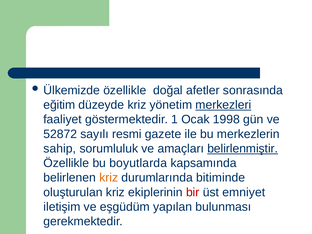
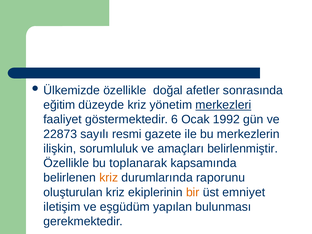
1: 1 -> 6 (175, 119)
1998: 1998 -> 1992 (226, 119)
52872: 52872 -> 22873 (60, 134)
sahip: sahip -> ilişkin (60, 149)
belirlenmiştir underline: present -> none (243, 149)
boyutlarda: boyutlarda -> toplanarak (138, 163)
bitiminde: bitiminde -> raporunu (221, 178)
bir colour: red -> orange (193, 192)
